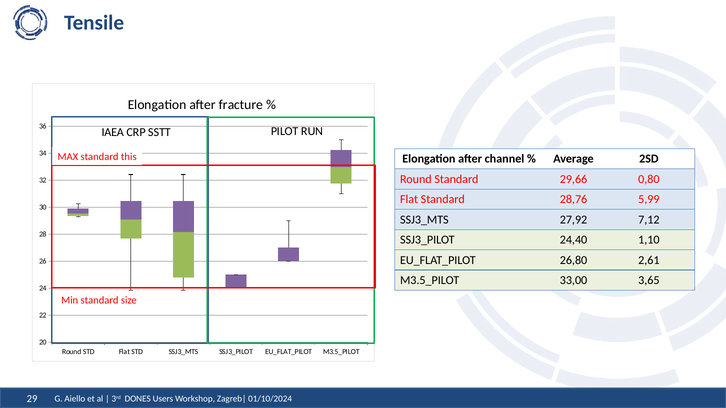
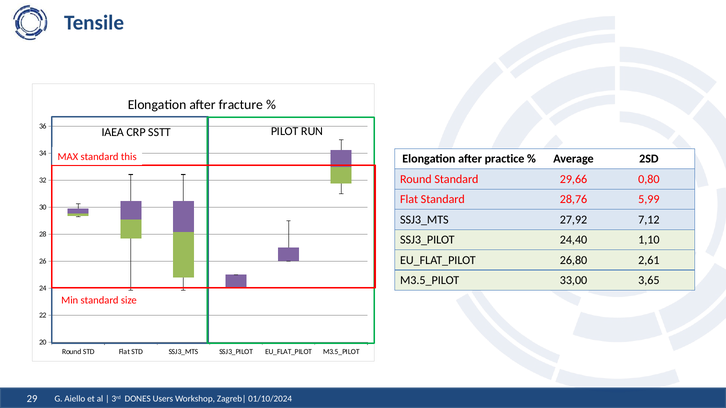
channel: channel -> practice (505, 159)
